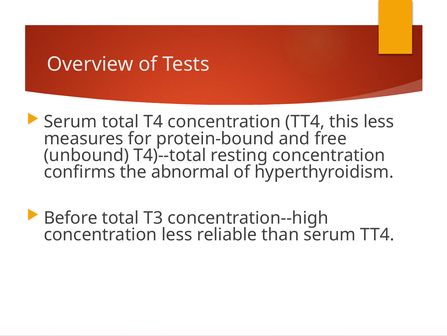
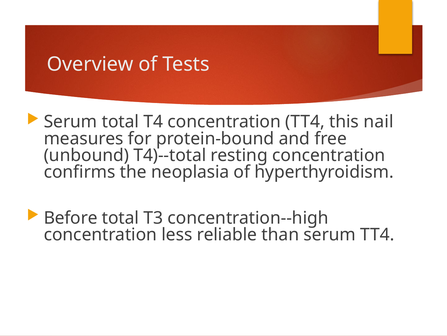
this less: less -> nail (379, 122)
abnormal: abnormal -> neoplasia (190, 172)
